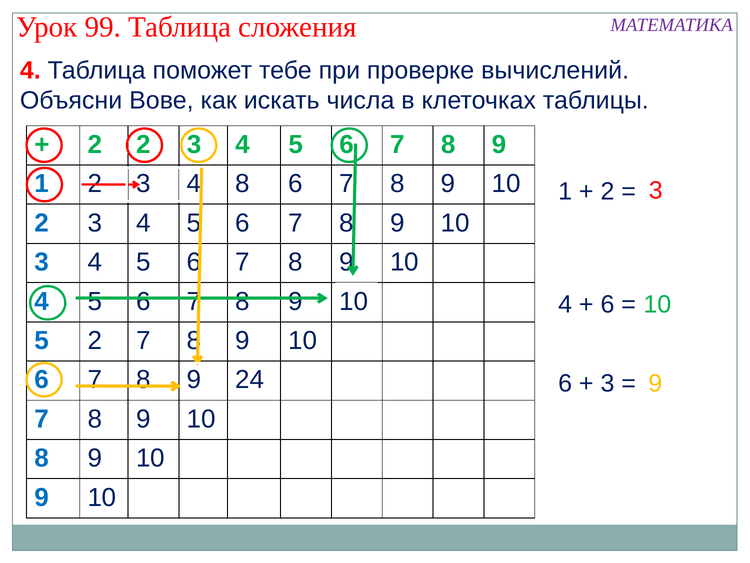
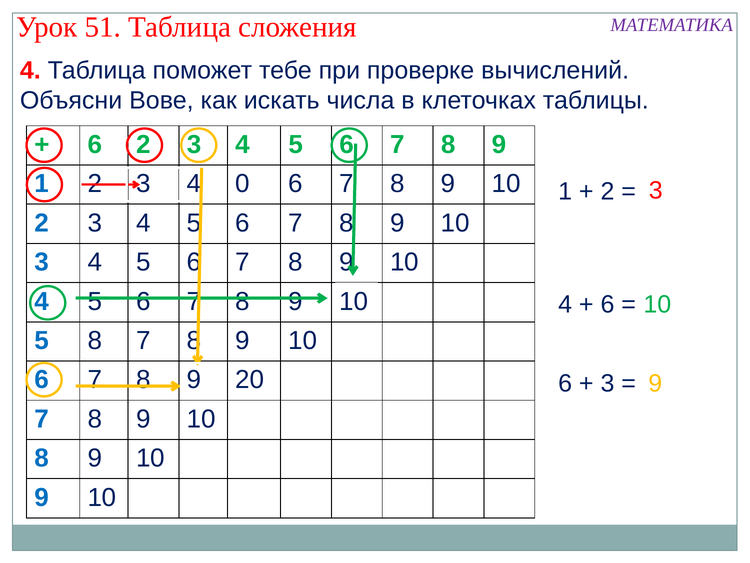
99: 99 -> 51 (103, 27)
2: 2 -> 6 (95, 144)
8: 8 -> 0 (242, 184)
5 2: 2 -> 8 (95, 340)
24: 24 -> 20 (250, 380)
